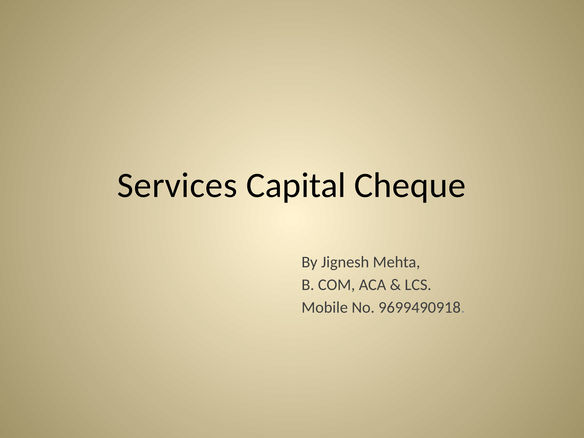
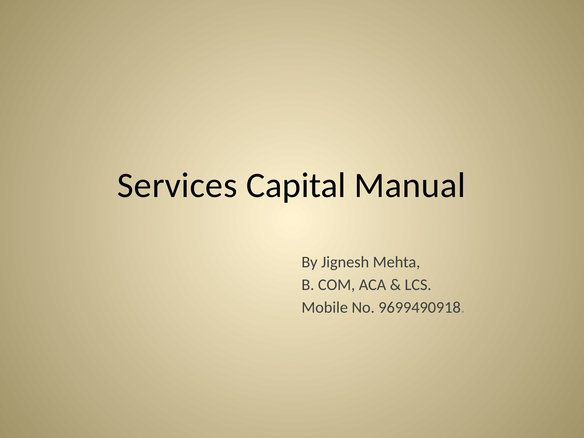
Cheque: Cheque -> Manual (410, 185)
